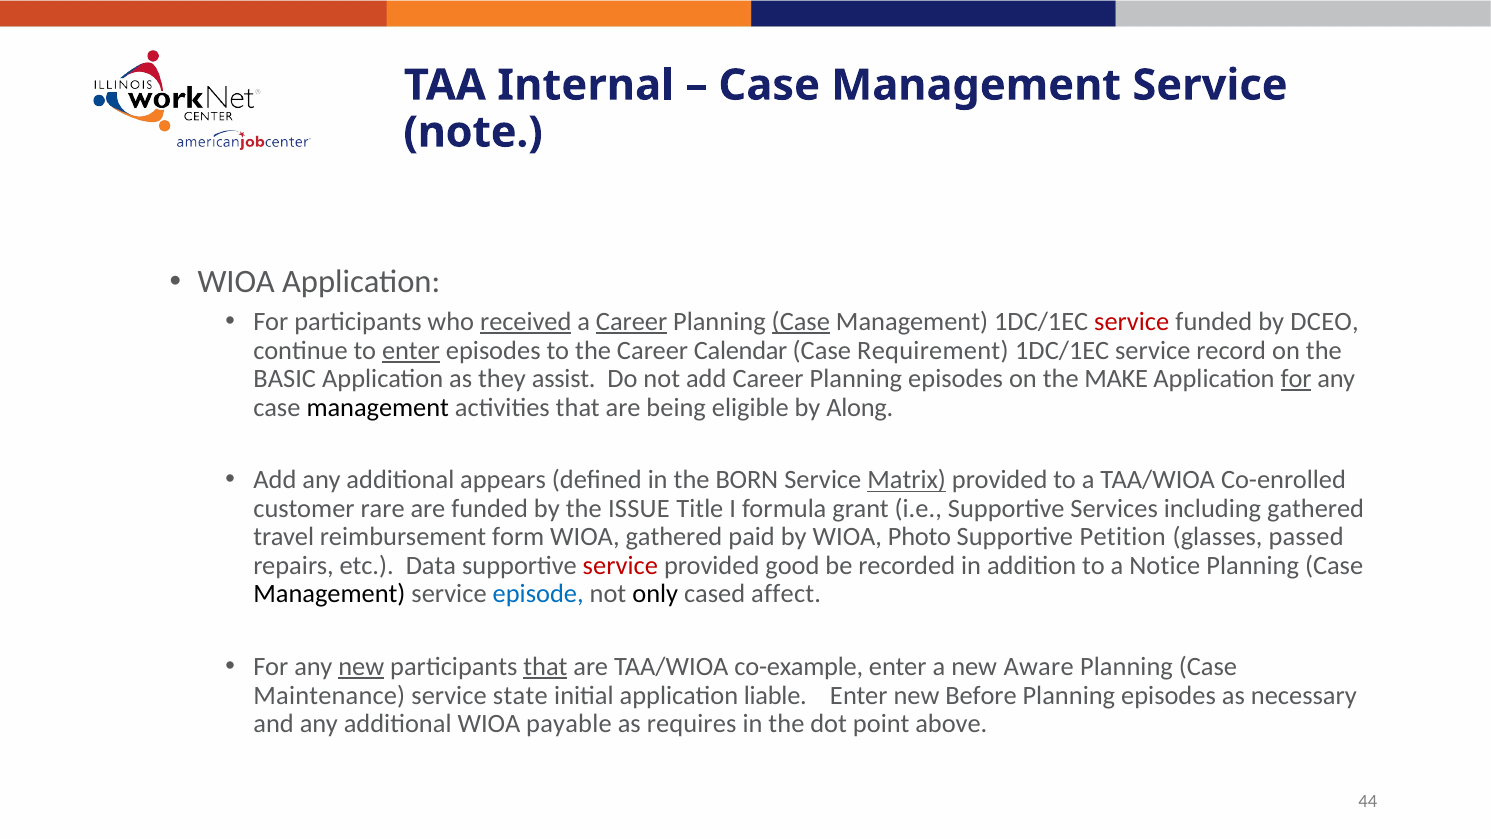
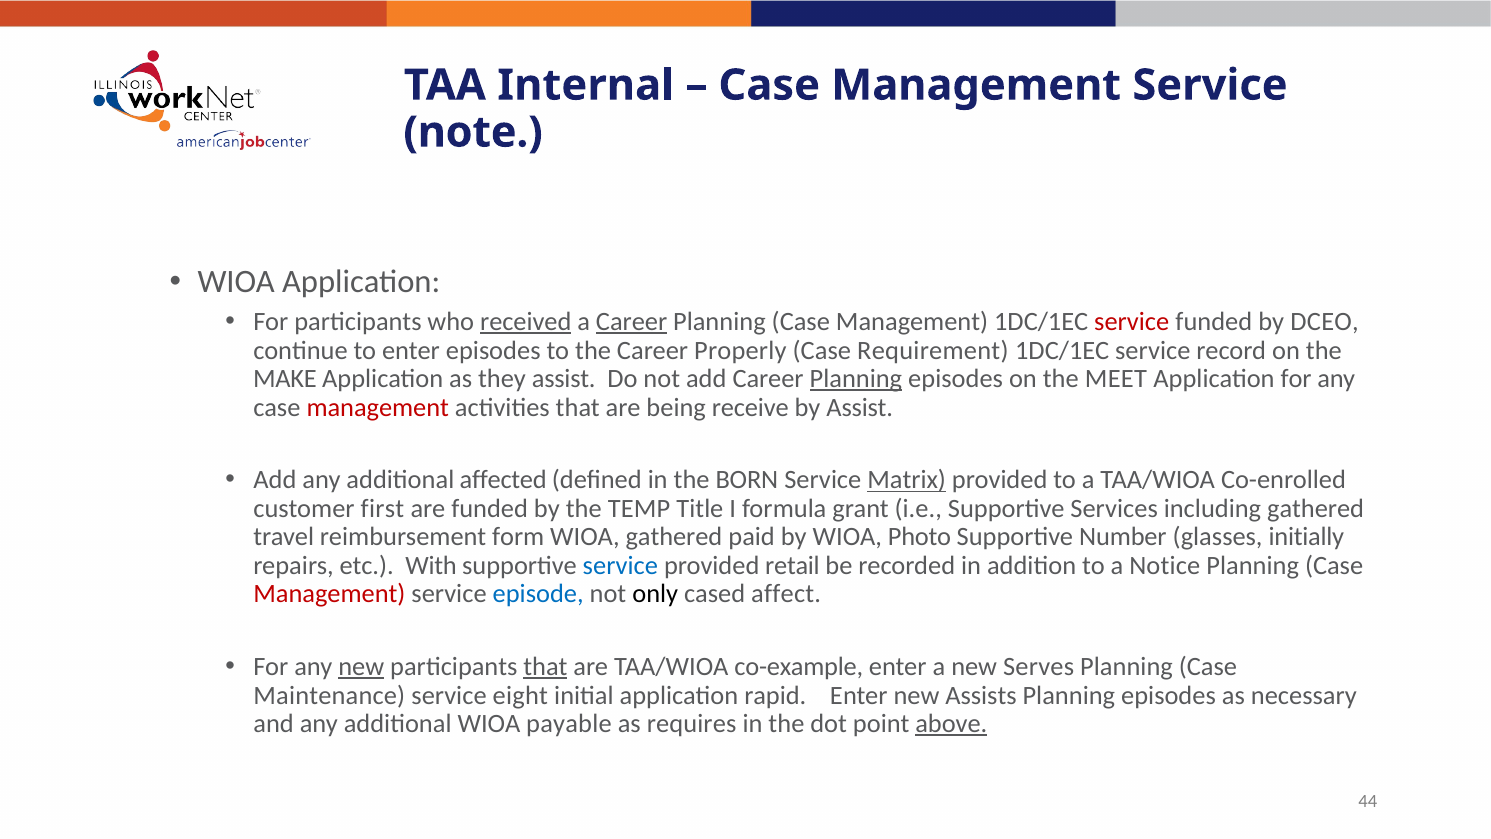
Case underline: present -> none (801, 322)
enter underline: present -> none (411, 350)
Calendar: Calendar -> Properly (740, 350)
BASIC: BASIC -> MAKE (285, 379)
Planning underline: none -> present (856, 379)
MAKE: MAKE -> MEET (1116, 379)
for underline: present -> none (1296, 379)
management colour: black -> red (378, 407)
eligible: eligible -> receive (750, 407)
by Along: Along -> Assist (860, 407)
appears: appears -> affected (503, 480)
rare: rare -> first (382, 508)
ISSUE: ISSUE -> TEMP (639, 508)
Petition: Petition -> Number (1123, 537)
passed: passed -> initially (1306, 537)
Data: Data -> With (431, 565)
service colour: red -> blue (620, 565)
good: good -> retail (793, 565)
Management colour: black -> red (329, 594)
Aware: Aware -> Serves (1039, 666)
state: state -> eight (520, 695)
liable: liable -> rapid (775, 695)
Before: Before -> Assists (981, 695)
above underline: none -> present (951, 724)
